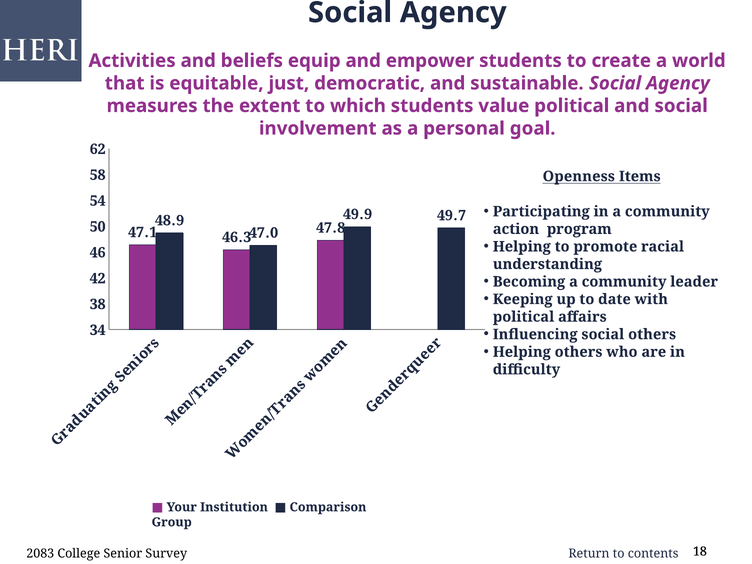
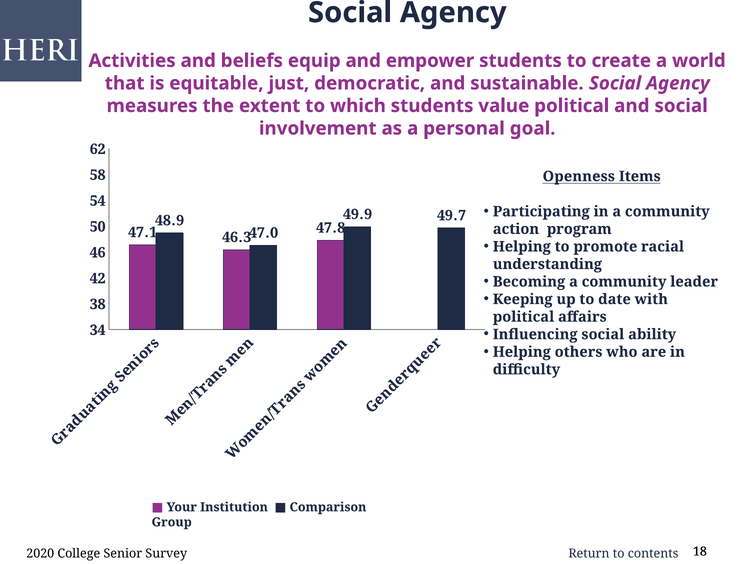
social others: others -> ability (652, 334)
2083: 2083 -> 2020 (40, 554)
